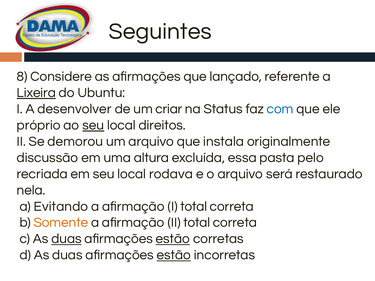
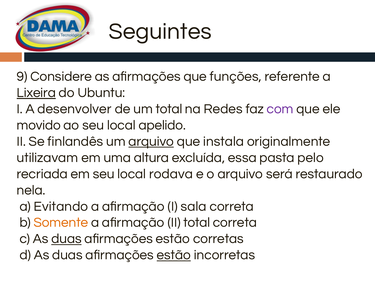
8: 8 -> 9 (22, 77)
lançado: lançado -> funções (236, 77)
um criar: criar -> total (169, 109)
Status: Status -> Redes (223, 109)
com colour: blue -> purple (280, 109)
próprio: próprio -> movido (39, 125)
seu underline: present -> none (93, 125)
direitos: direitos -> apelido (162, 125)
demorou: demorou -> finlandês (75, 142)
arquivo underline: none -> present (151, 142)
discussão: discussão -> utilizavam (47, 158)
I total: total -> sala (194, 206)
estão underline: present -> none (173, 239)
